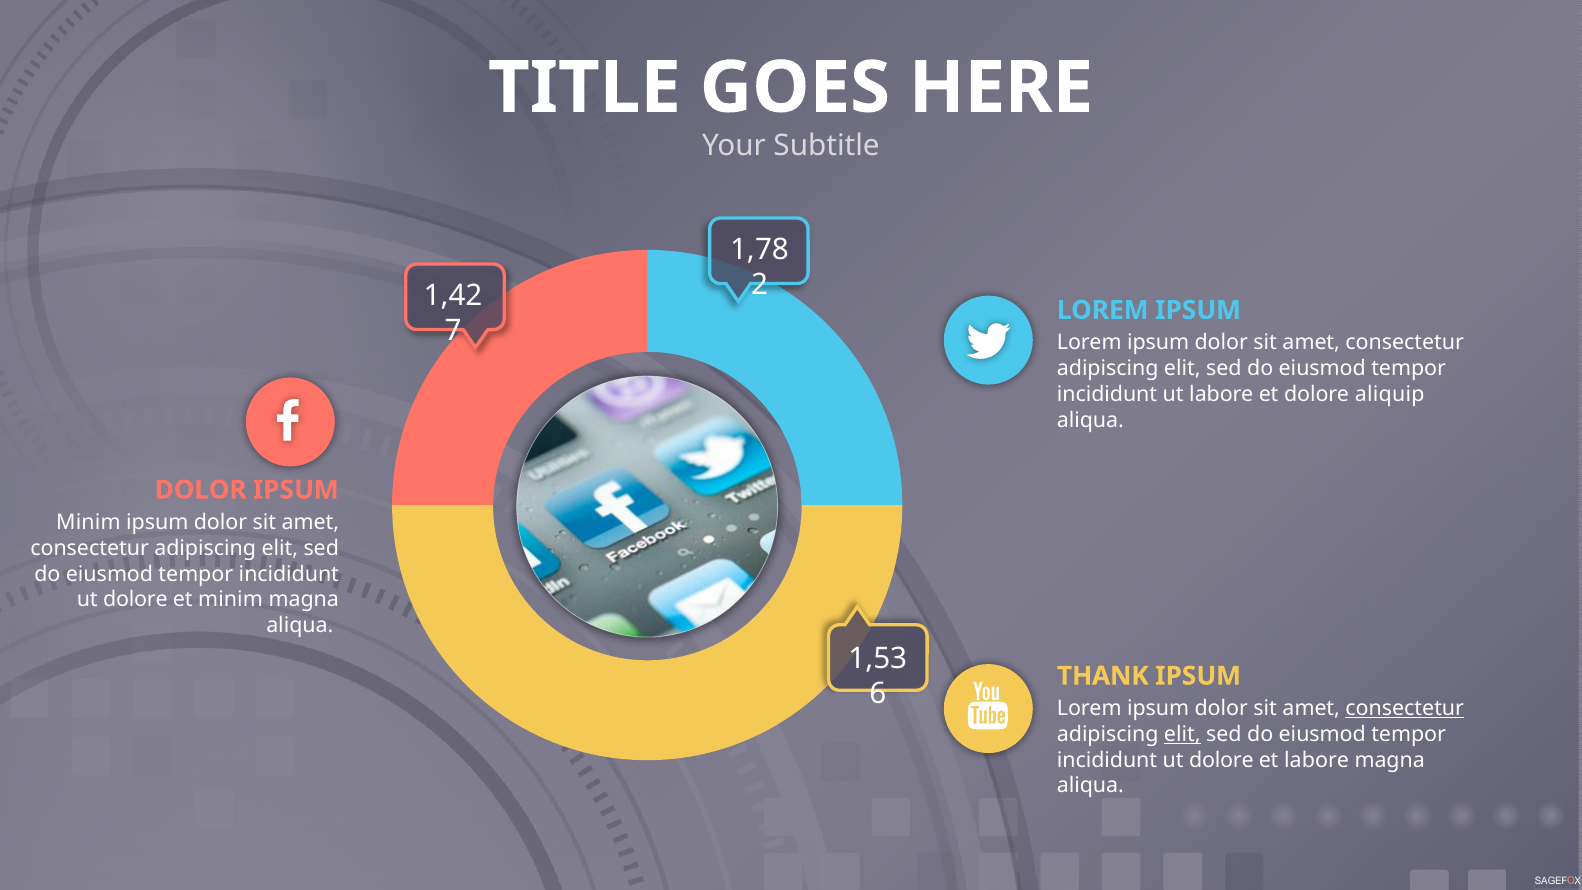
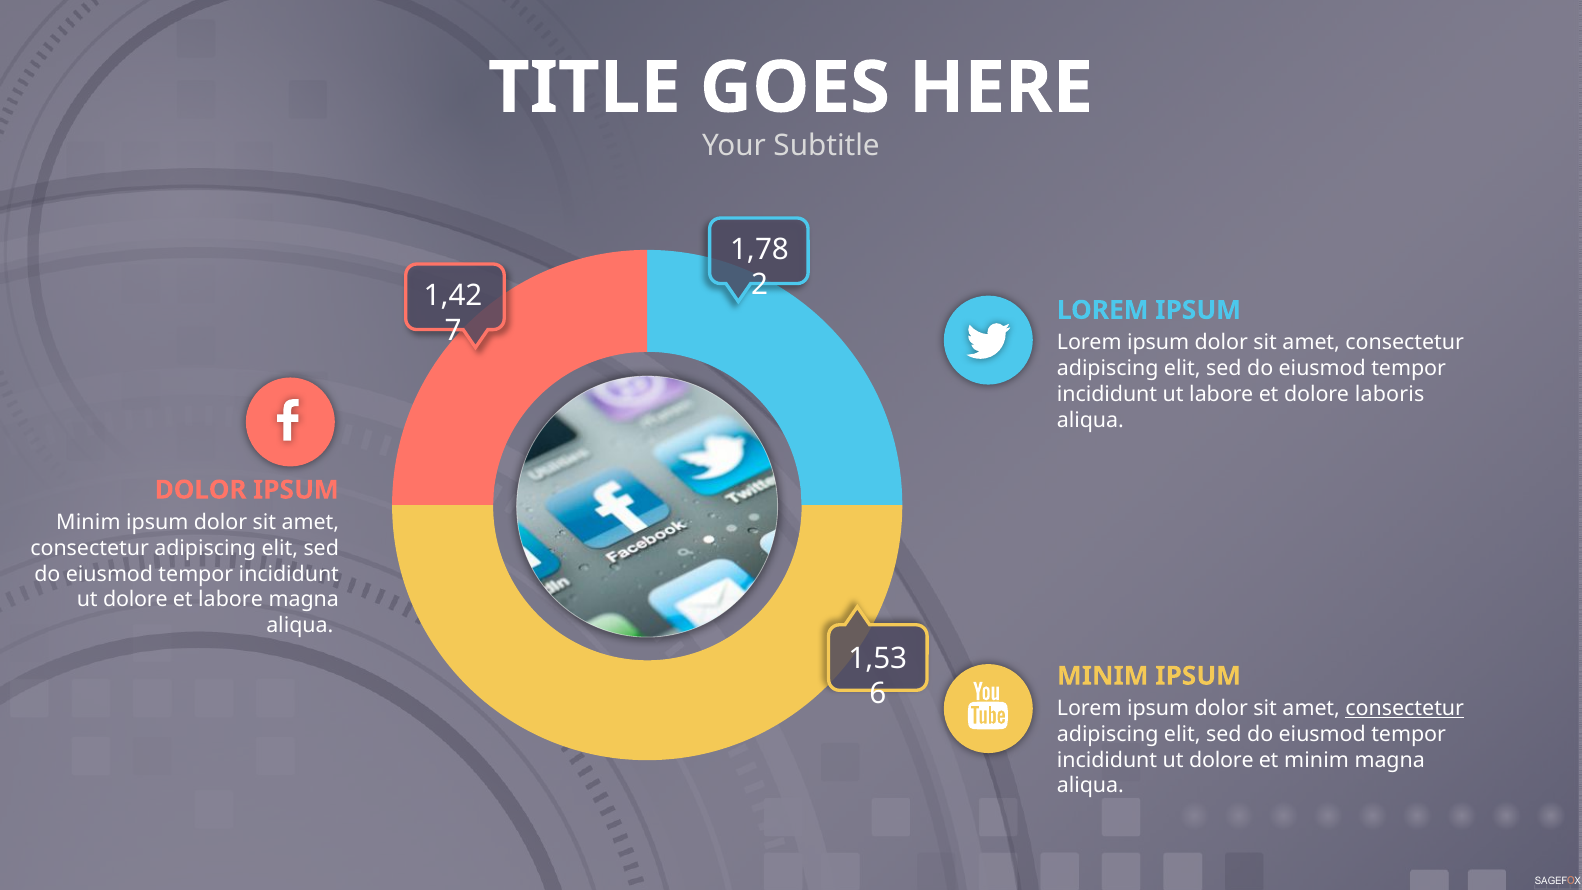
aliquip: aliquip -> laboris (1390, 394)
et minim: minim -> labore (231, 600)
THANK: THANK -> MINIM (1103, 676)
elit underline: present -> none (1182, 734)
et labore: labore -> minim (1317, 760)
